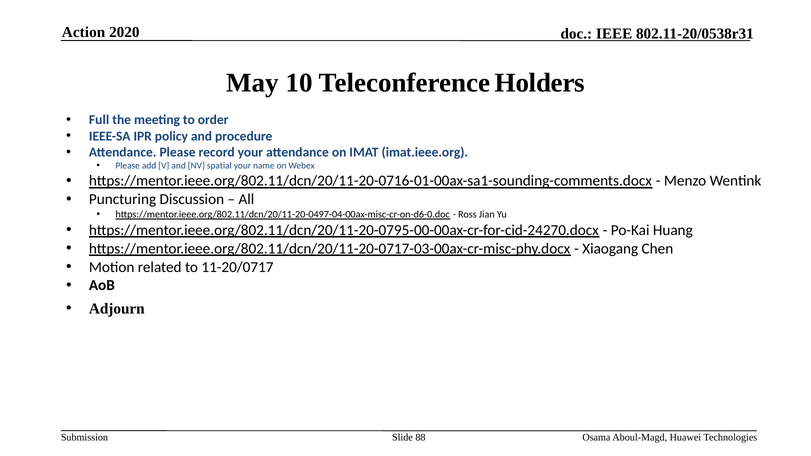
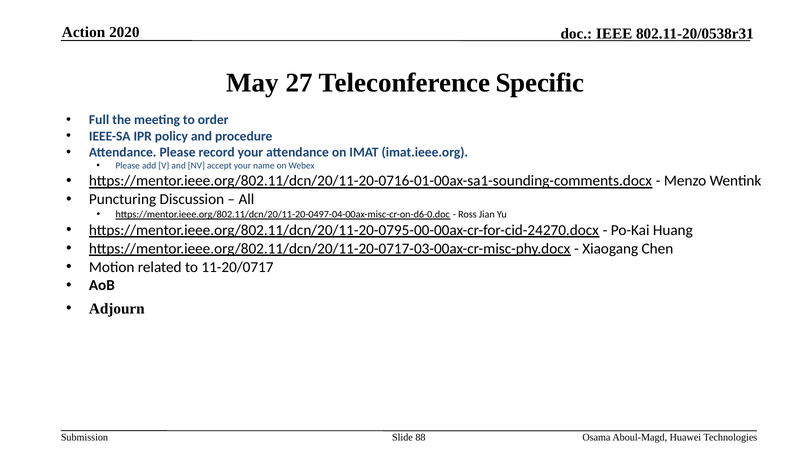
10: 10 -> 27 (299, 83)
Holders: Holders -> Specific (540, 83)
spatial: spatial -> accept (219, 166)
